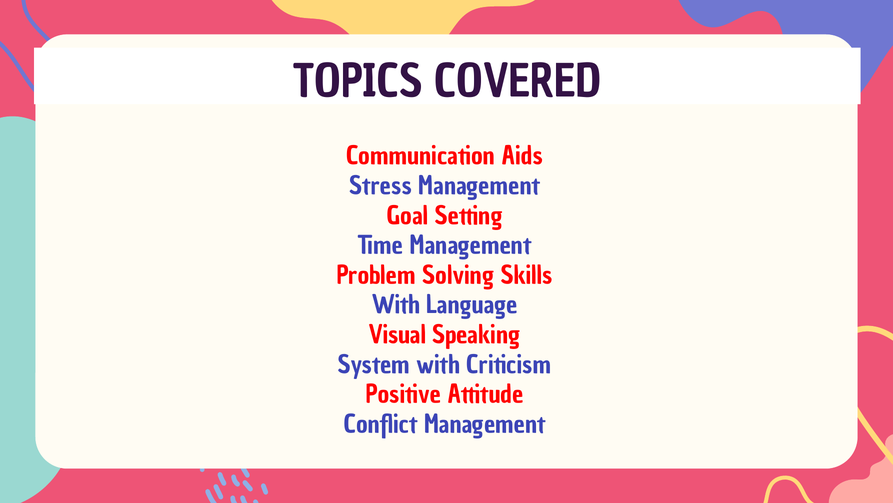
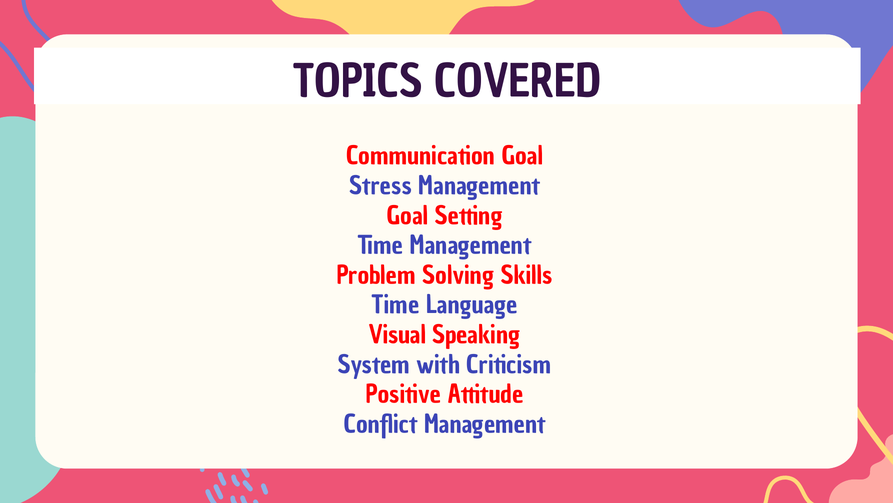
Communication Aids: Aids -> Goal (522, 156)
With: With -> Time (396, 305)
